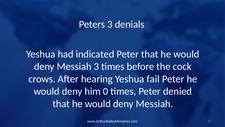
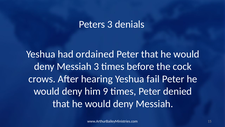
indicated: indicated -> ordained (95, 54)
0: 0 -> 9 (106, 91)
